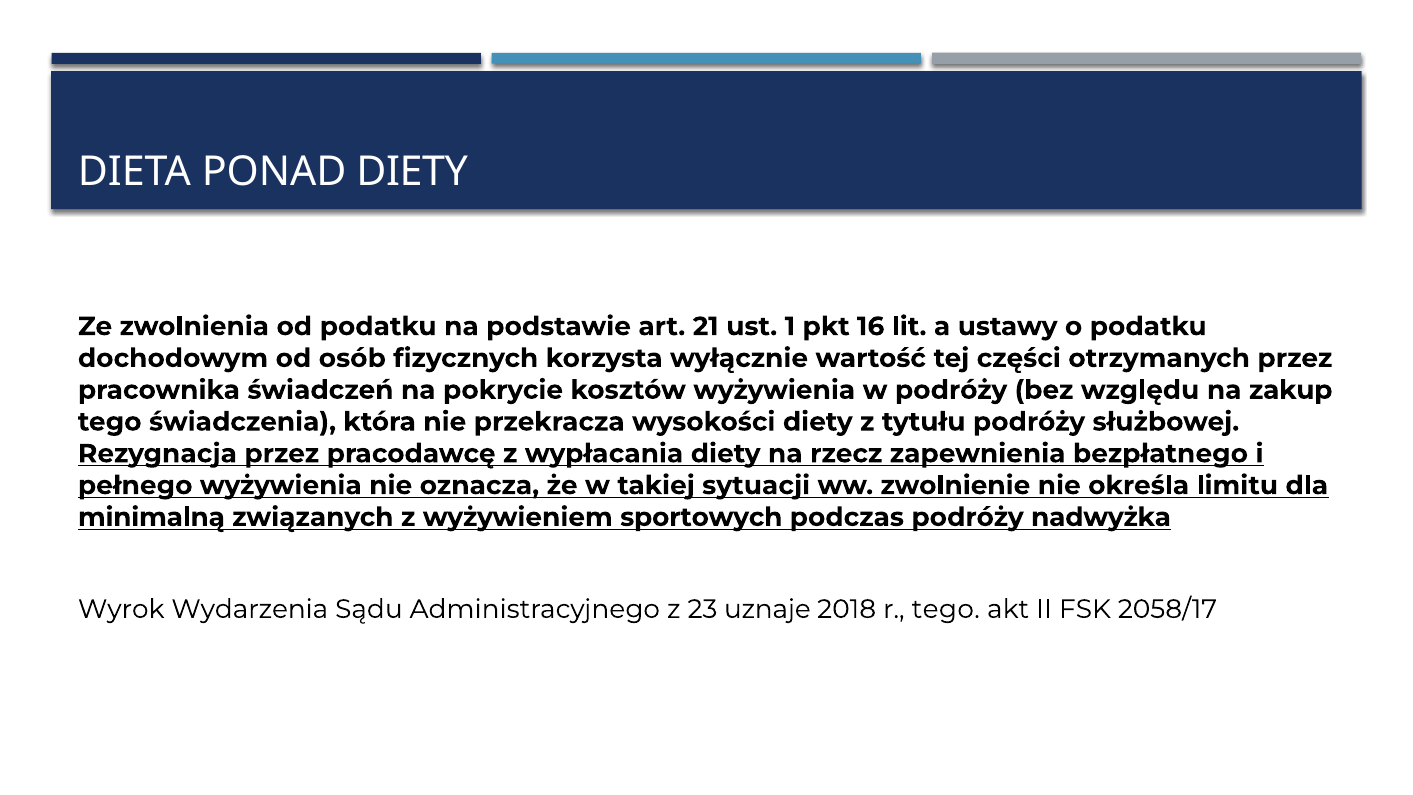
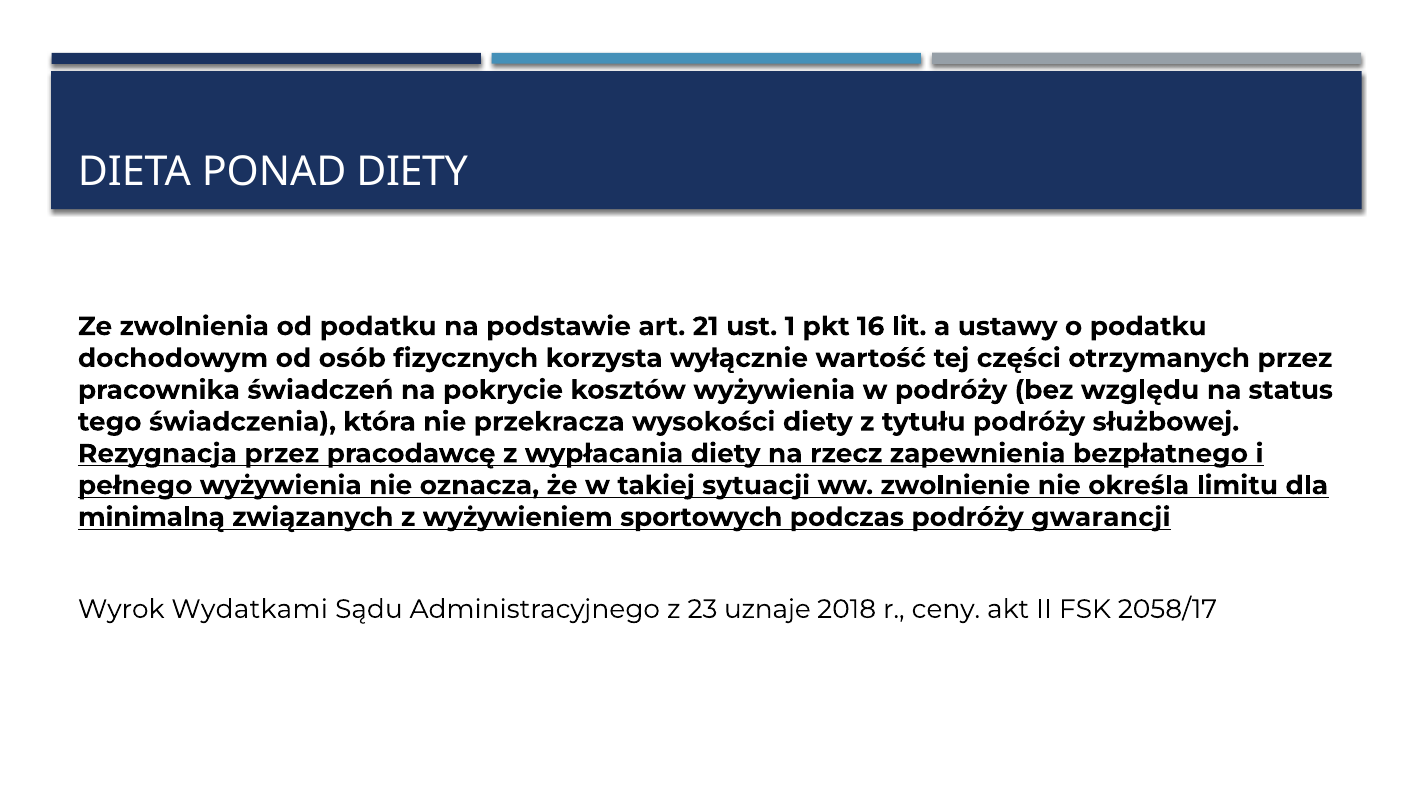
zakup: zakup -> status (1291, 390)
nadwyżka: nadwyżka -> gwarancji (1101, 517)
Wydarzenia: Wydarzenia -> Wydatkami (250, 609)
r tego: tego -> ceny (946, 609)
